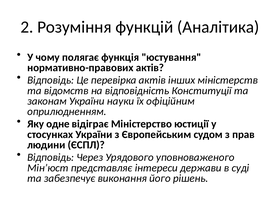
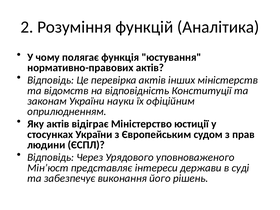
Яку одне: одне -> актів (58, 124)
